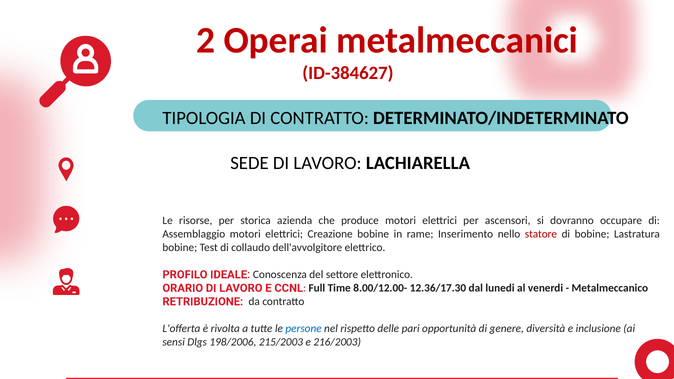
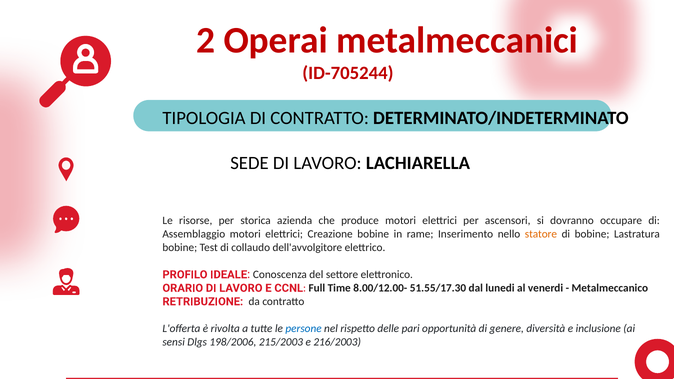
ID-384627: ID-384627 -> ID-705244 (348, 73)
statore colour: red -> orange (541, 234)
12.36/17.30: 12.36/17.30 -> 51.55/17.30 (438, 288)
